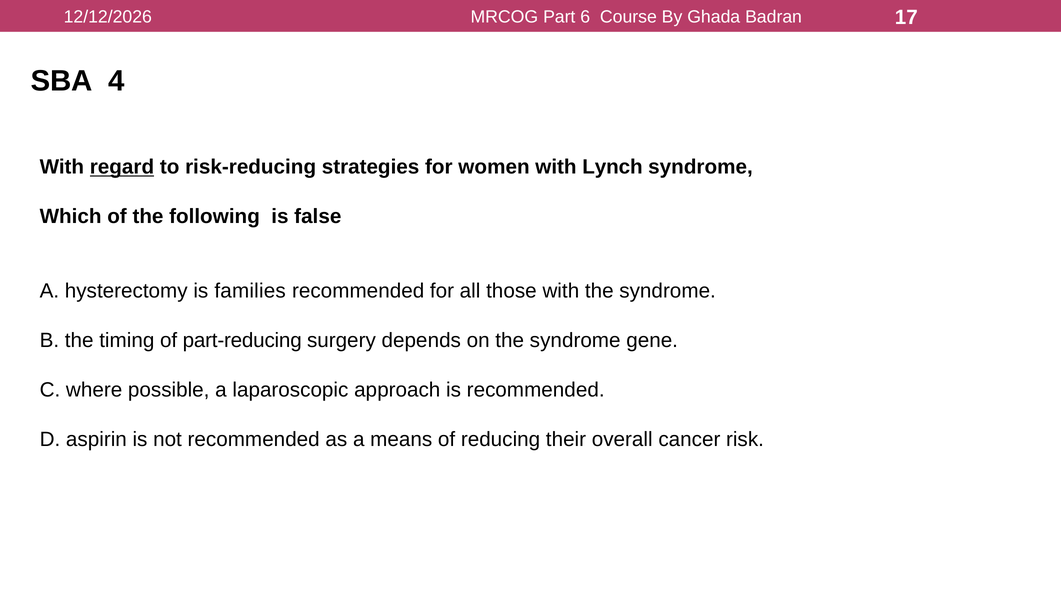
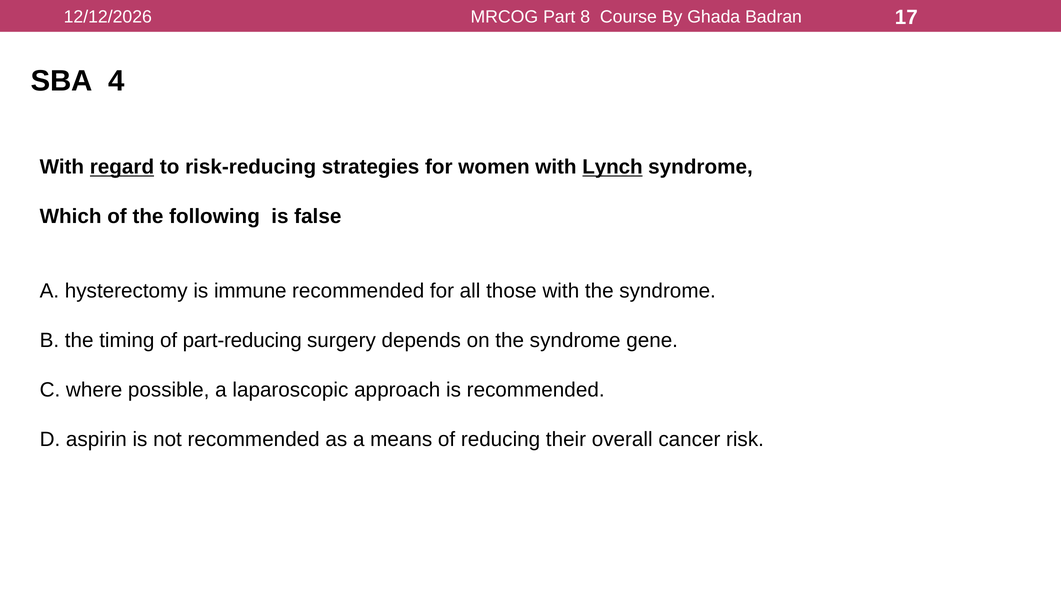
6: 6 -> 8 (585, 17)
Lynch underline: none -> present (612, 167)
families: families -> immune (250, 291)
